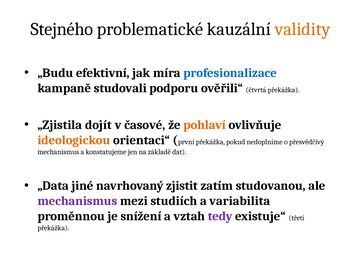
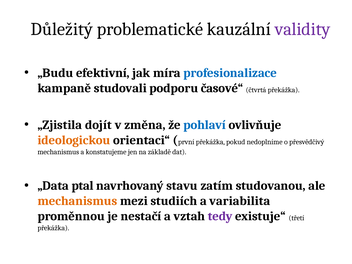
Stejného: Stejného -> Důležitý (62, 29)
validity colour: orange -> purple (303, 29)
ověřili“: ověřili“ -> časové“ (222, 88)
časové: časové -> změna (145, 125)
pohlaví colour: orange -> blue (205, 125)
jiné: jiné -> ptal (83, 186)
zjistit: zjistit -> stavu (182, 186)
mechanismus colour: purple -> orange (77, 201)
snížení: snížení -> nestačí (141, 216)
